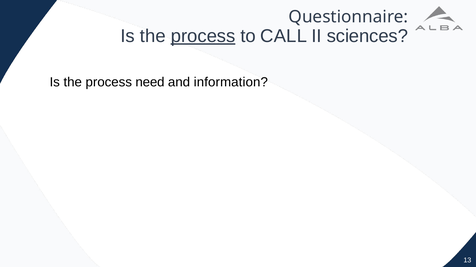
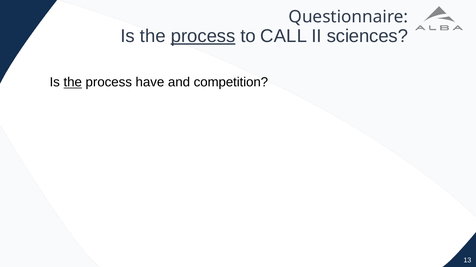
the underline: none -> present (73, 83)
need: need -> have (150, 83)
information: information -> competition (231, 83)
